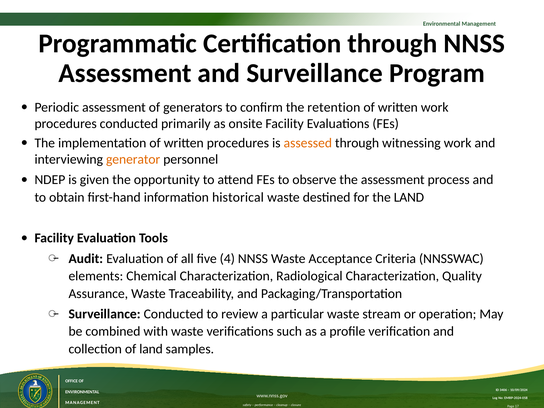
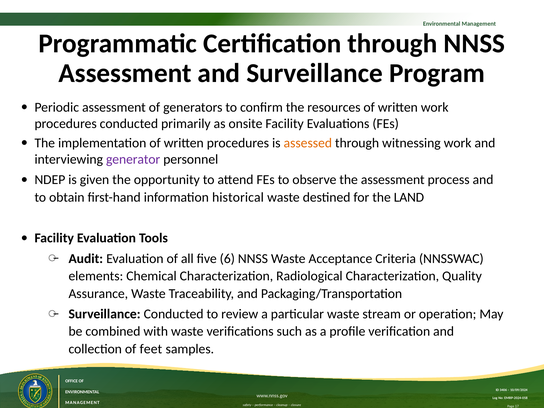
retention: retention -> resources (334, 107)
generator colour: orange -> purple (133, 159)
4: 4 -> 6 (227, 259)
of land: land -> feet (151, 349)
